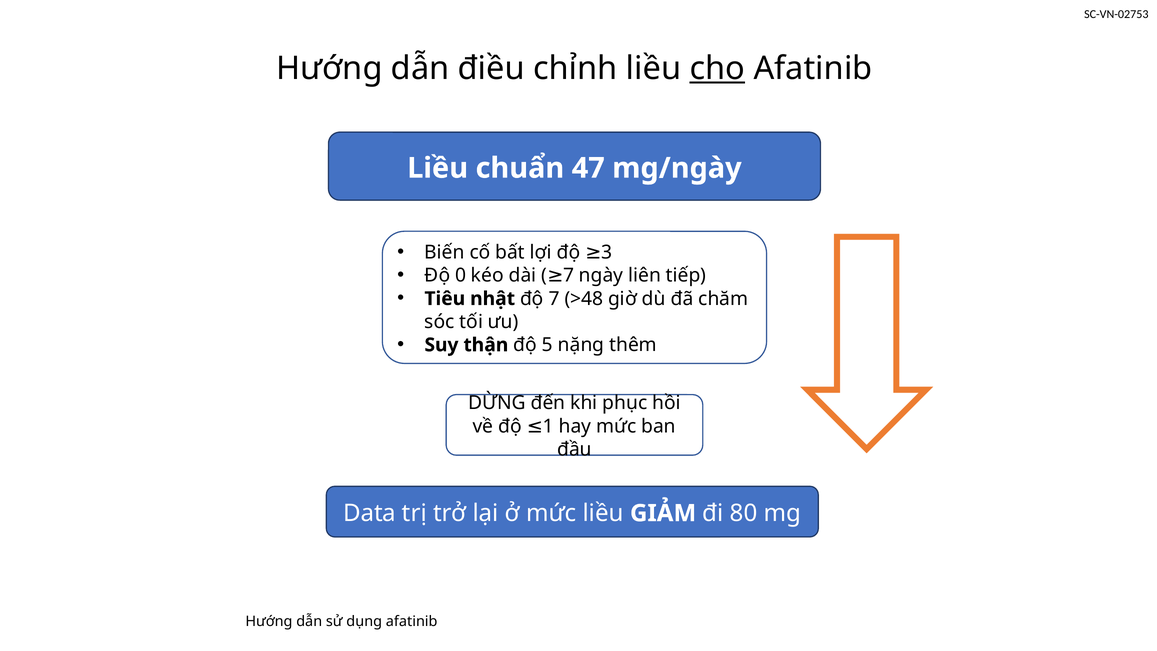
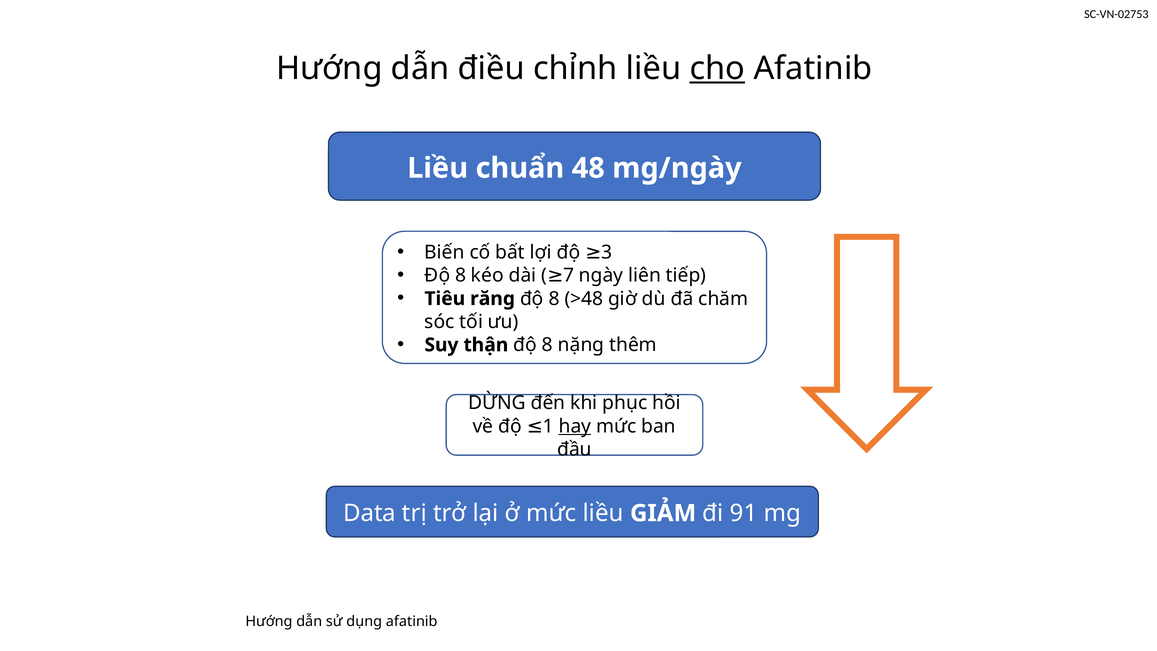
47: 47 -> 48 (588, 168)
0: 0 -> 8 (461, 275)
nhật: nhật -> răng (493, 299)
7: 7 -> 8 (554, 299)
thận độ 5: 5 -> 8 (547, 345)
hay underline: none -> present (575, 426)
80: 80 -> 91 (744, 513)
